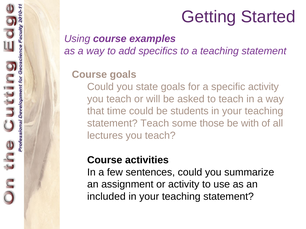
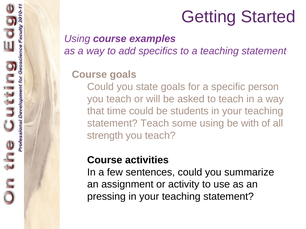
specific activity: activity -> person (263, 87)
some those: those -> using (212, 124)
lectures: lectures -> strength (105, 136)
included: included -> pressing (106, 197)
